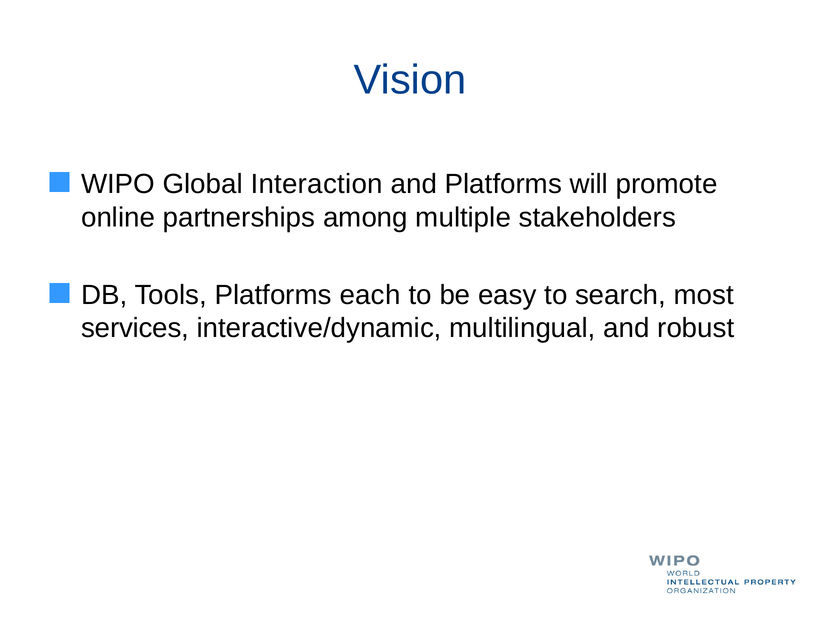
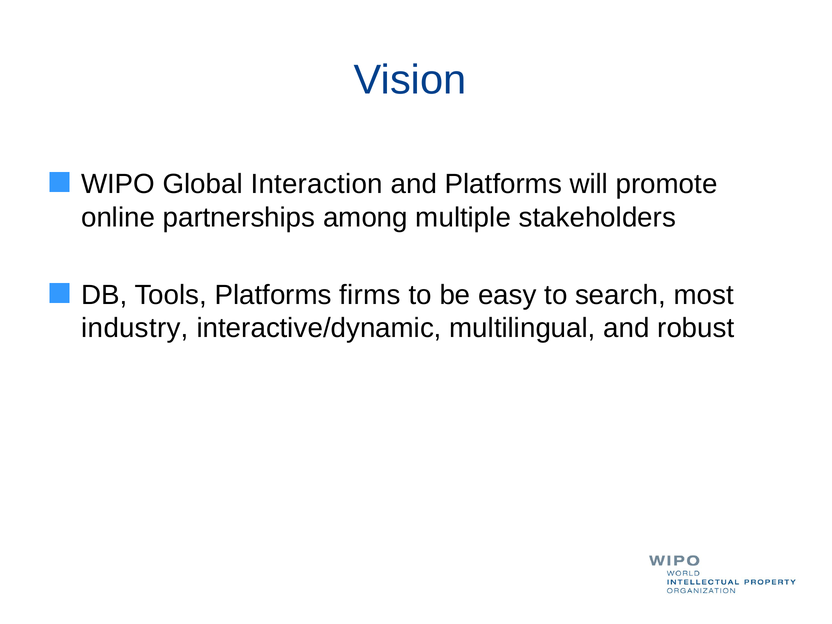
each: each -> firms (370, 295)
services: services -> industry (135, 328)
